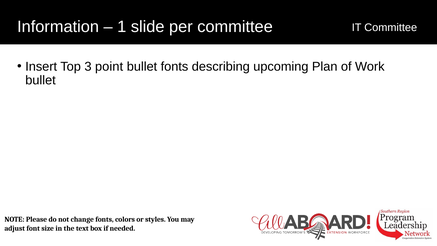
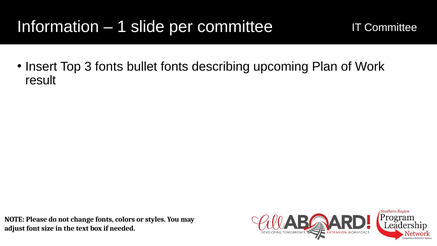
3 point: point -> fonts (109, 67)
bullet: bullet -> result (41, 80)
